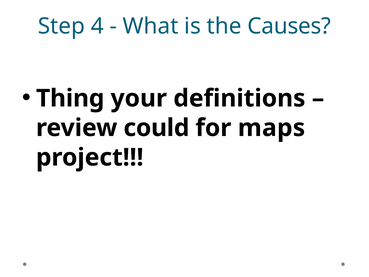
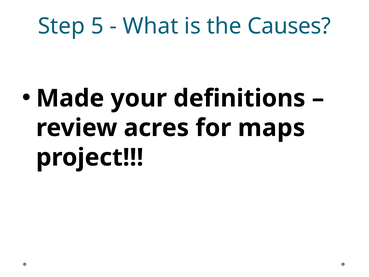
4: 4 -> 5 (97, 26)
Thing: Thing -> Made (70, 98)
could: could -> acres (156, 128)
